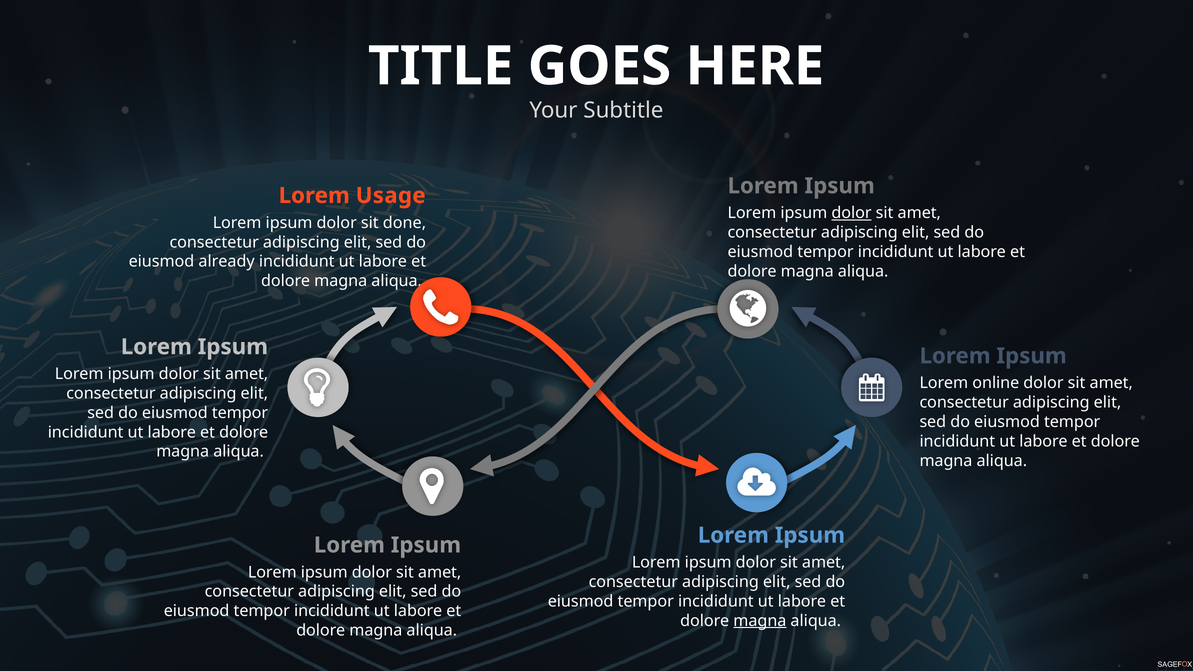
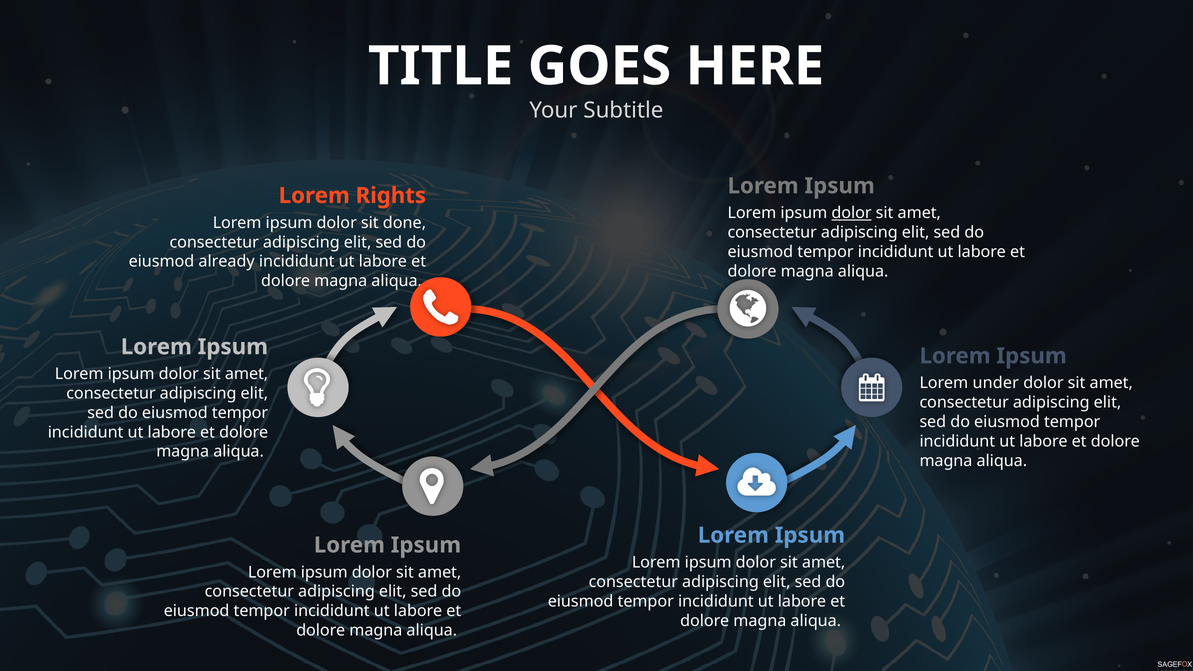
Usage: Usage -> Rights (391, 196)
online: online -> under (996, 383)
magna underline: present -> none (760, 621)
